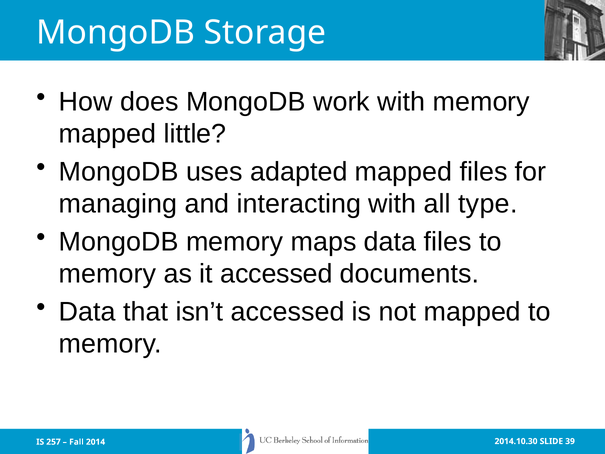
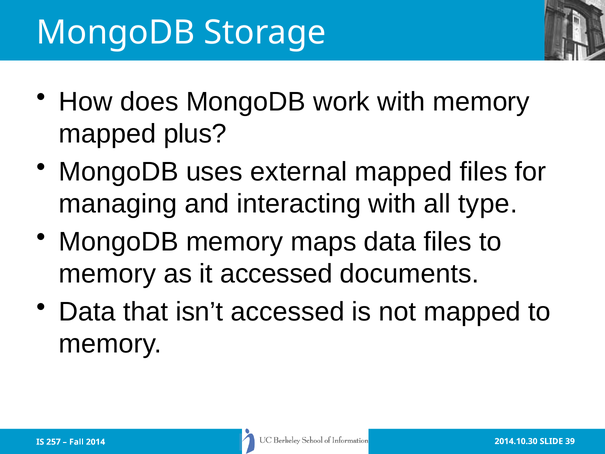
little: little -> plus (195, 134)
adapted: adapted -> external (299, 172)
